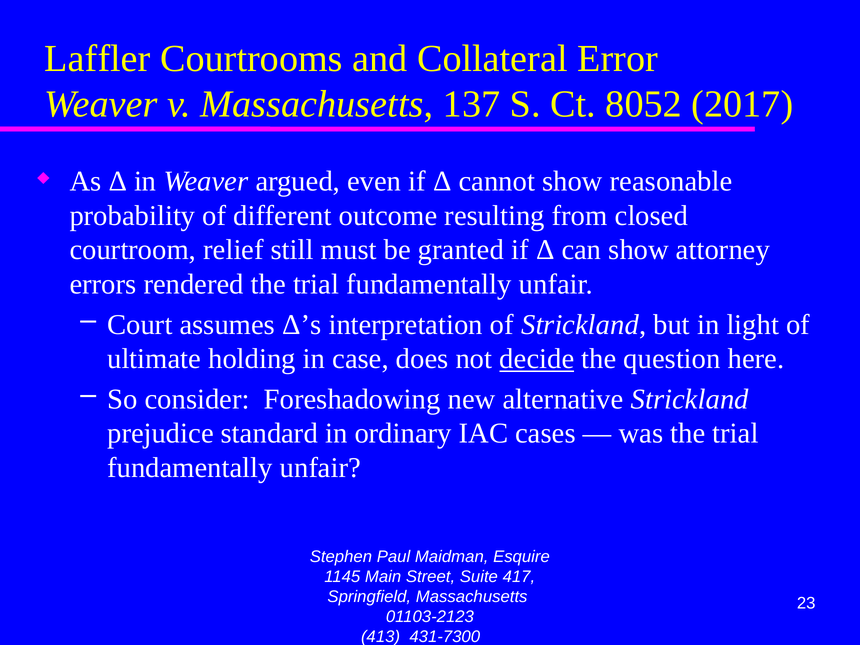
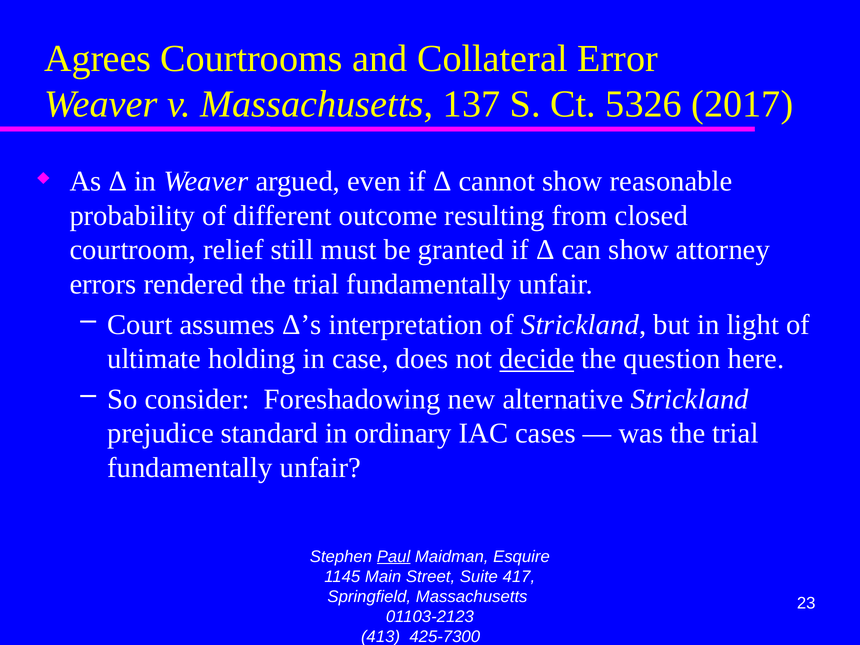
Laffler: Laffler -> Agrees (98, 58)
8052: 8052 -> 5326 (644, 104)
Paul underline: none -> present (394, 557)
431-7300: 431-7300 -> 425-7300 (445, 637)
